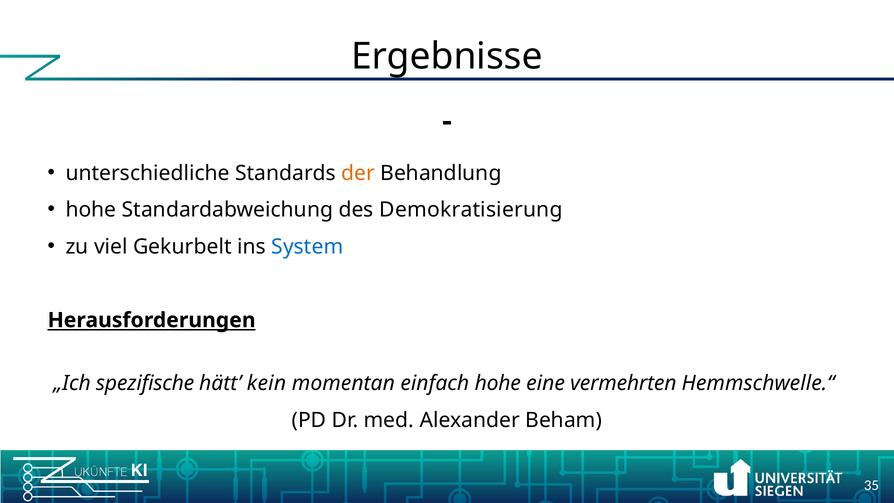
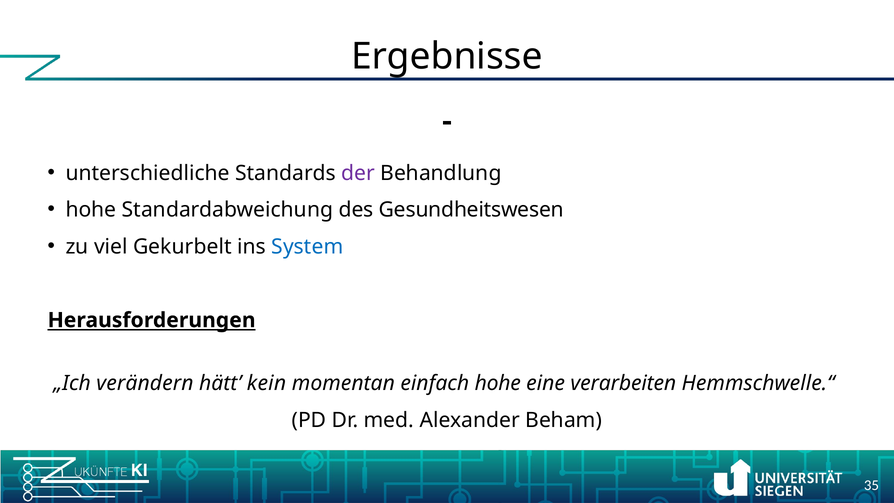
der colour: orange -> purple (358, 173)
Demokratisierung: Demokratisierung -> Gesundheitswesen (471, 210)
spezifische: spezifische -> verändern (145, 383)
vermehrten: vermehrten -> verarbeiten (623, 383)
